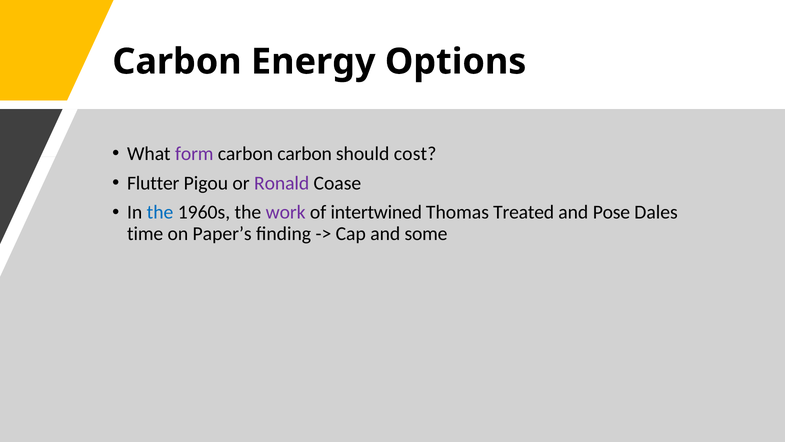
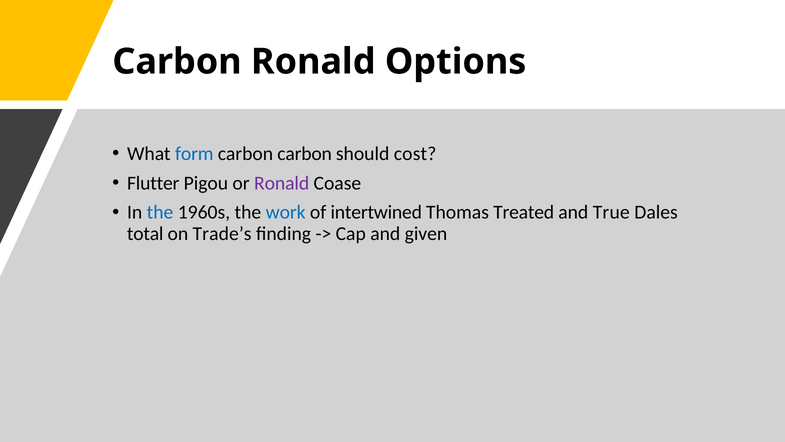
Carbon Energy: Energy -> Ronald (313, 62)
form colour: purple -> blue (194, 154)
work colour: purple -> blue (286, 212)
Pose: Pose -> True (611, 212)
time: time -> total (145, 233)
Paper’s: Paper’s -> Trade’s (222, 233)
some: some -> given (426, 233)
